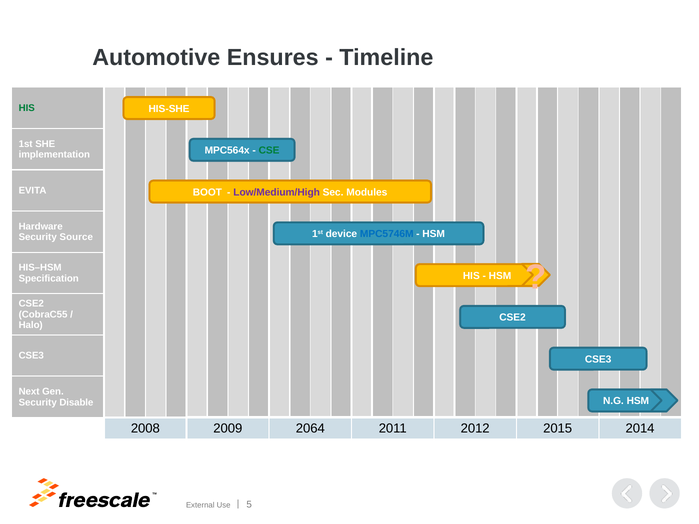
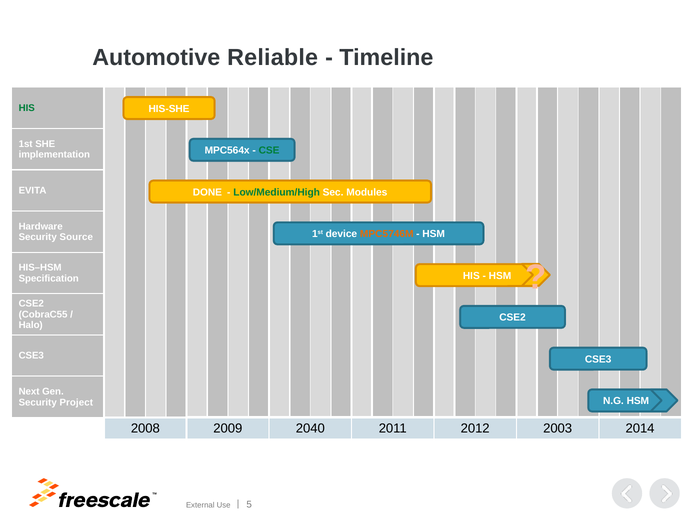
Ensures: Ensures -> Reliable (273, 58)
BOOT: BOOT -> DONE (207, 192)
Low/Medium/High colour: purple -> green (277, 192)
MPC5746M colour: blue -> orange (387, 234)
Disable: Disable -> Project (76, 403)
2064: 2064 -> 2040 (310, 429)
2015: 2015 -> 2003 (558, 429)
